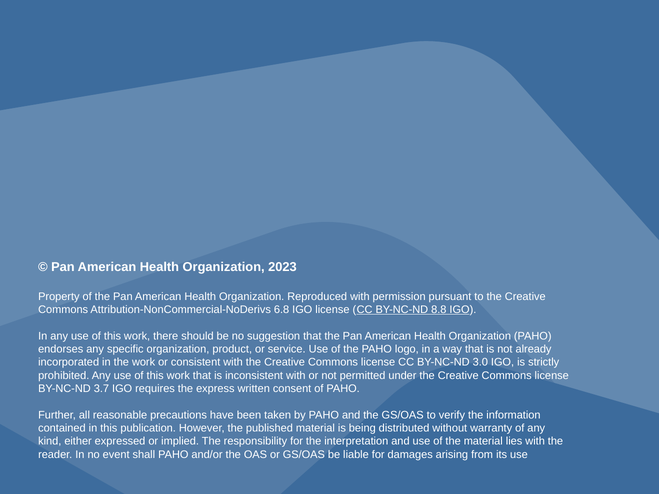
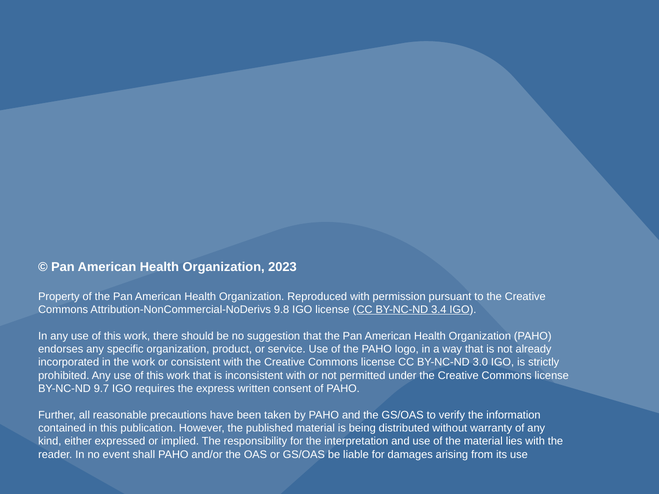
6.8: 6.8 -> 9.8 (282, 310)
8.8: 8.8 -> 3.4 (439, 310)
3.7: 3.7 -> 9.7 (101, 389)
